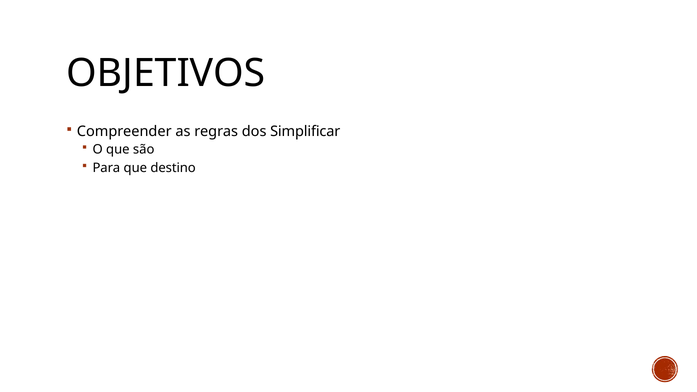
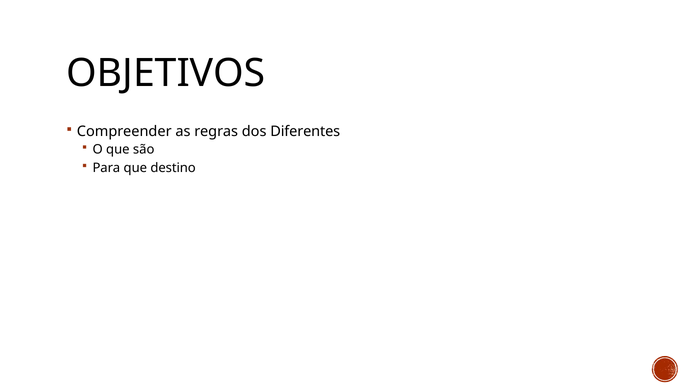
Simplificar: Simplificar -> Diferentes (305, 132)
